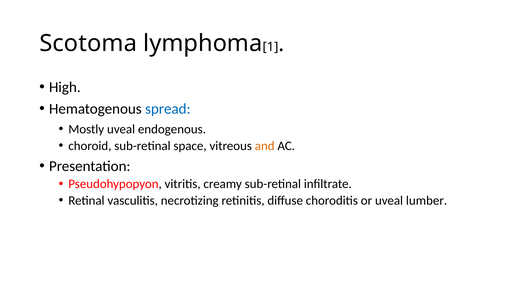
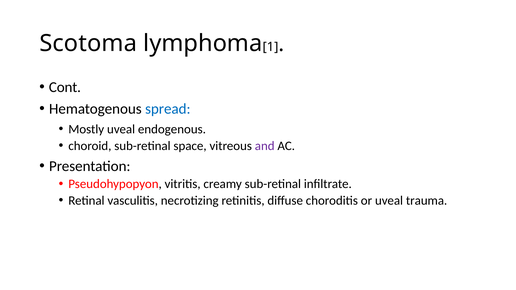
High: High -> Cont (65, 87)
and colour: orange -> purple (265, 146)
lumber: lumber -> trauma (427, 201)
